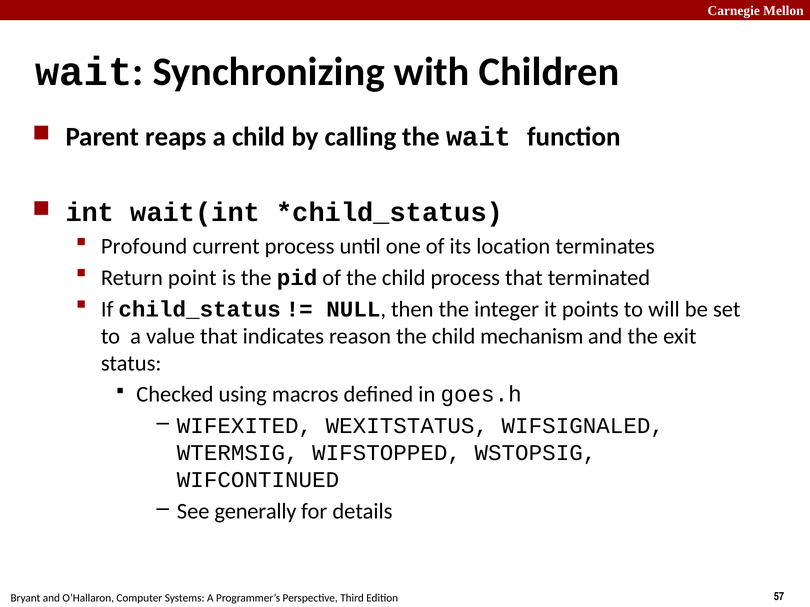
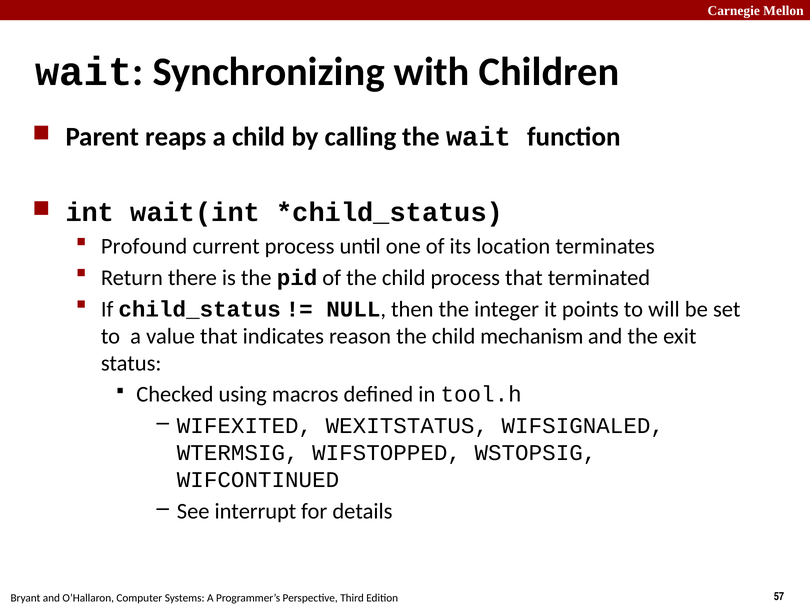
point: point -> there (192, 278)
goes.h: goes.h -> tool.h (481, 395)
generally: generally -> interrupt (255, 512)
